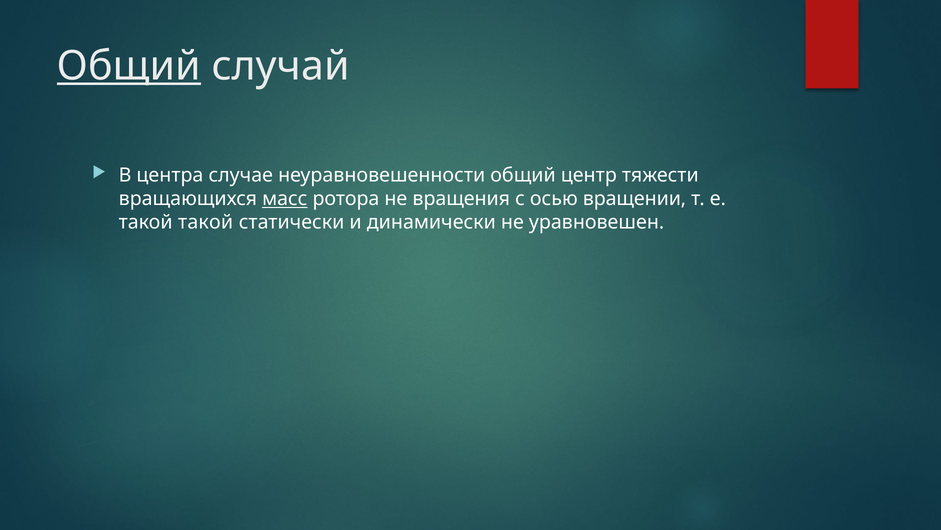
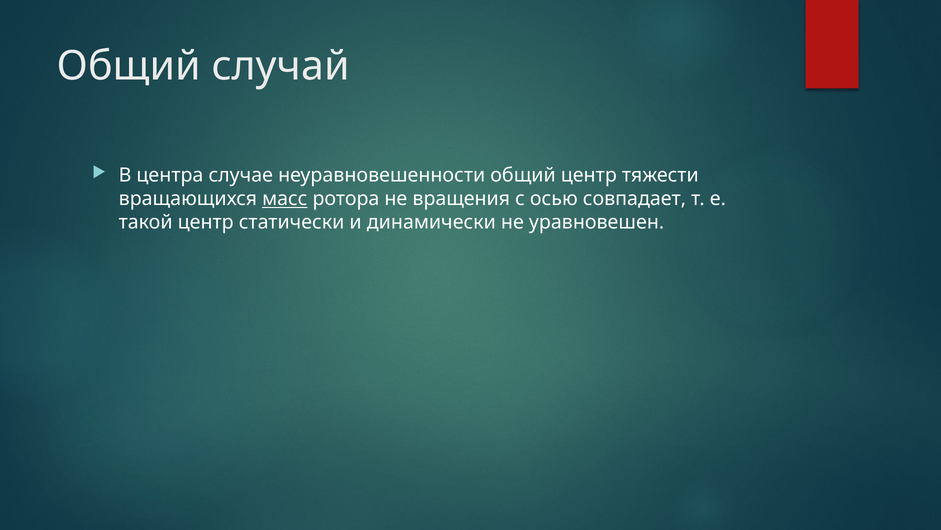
Общий underline: present -> none (129, 66)
вращении: вращении -> совпадает (634, 199)
такой такой: такой -> центр (206, 222)
